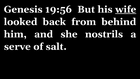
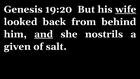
19:56: 19:56 -> 19:20 (59, 9)
and underline: none -> present (44, 34)
serve: serve -> given (17, 46)
